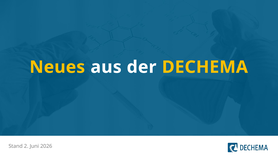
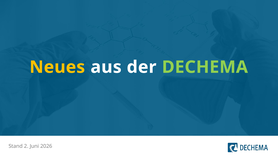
DECHEMA colour: yellow -> light green (205, 67)
